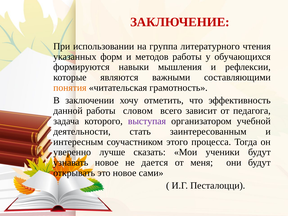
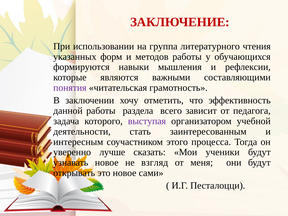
понятия colour: orange -> purple (70, 88)
словом: словом -> раздела (138, 111)
дается: дается -> взгляд (155, 163)
